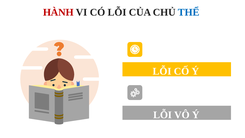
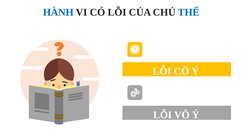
HÀNH colour: red -> blue (58, 12)
